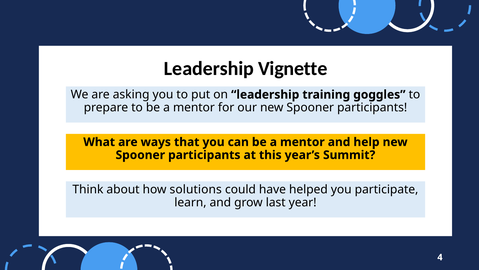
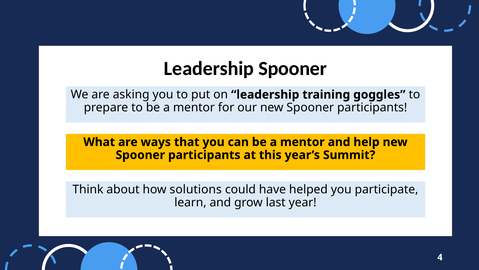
Leadership Vignette: Vignette -> Spooner (293, 69)
